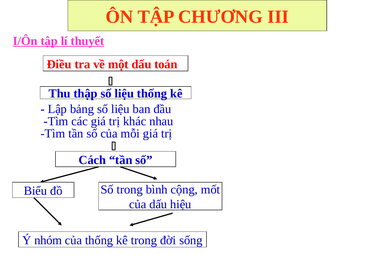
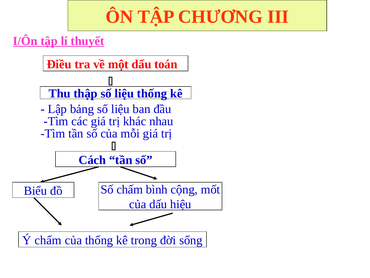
Số trong: trong -> chấm (130, 189)
Ý nhóm: nhóm -> chấm (48, 240)
